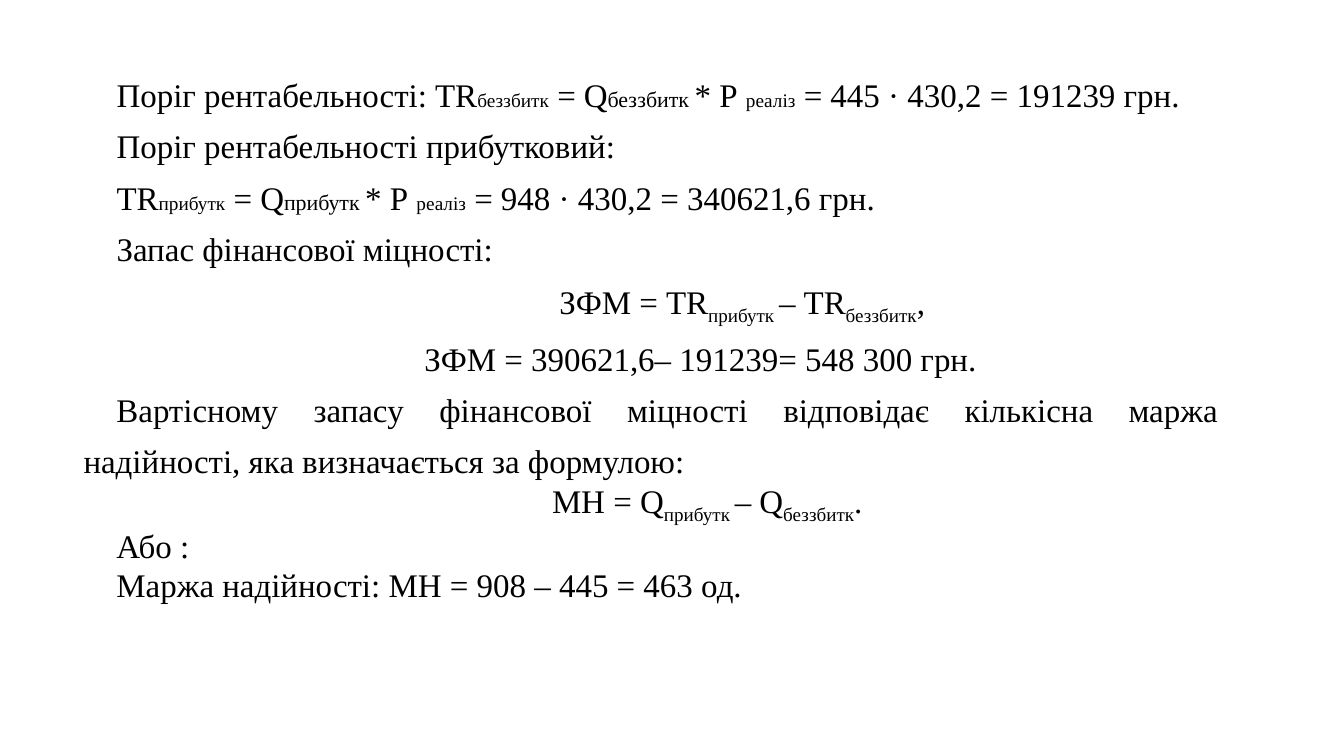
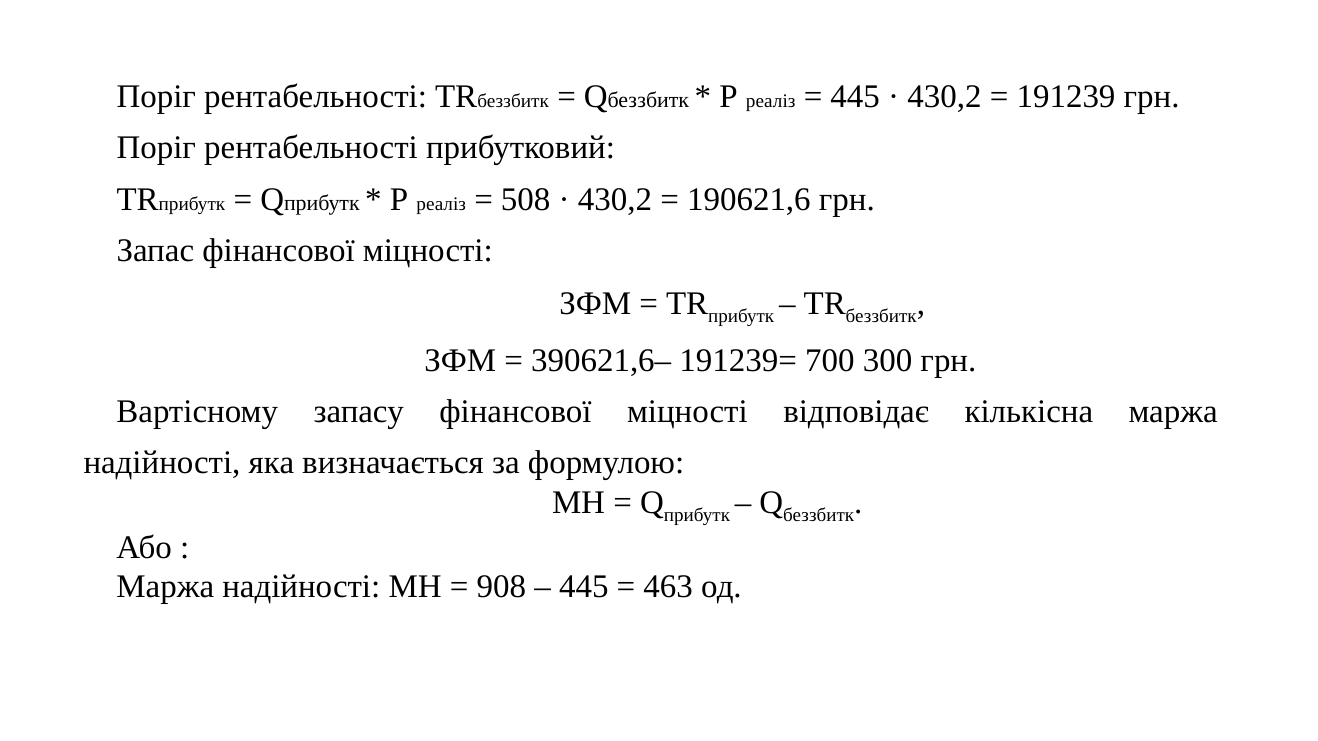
948: 948 -> 508 (526, 199)
340621,6: 340621,6 -> 190621,6 (749, 199)
548: 548 -> 700 (830, 360)
